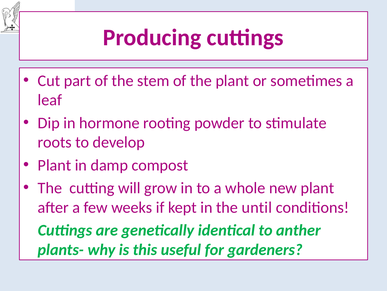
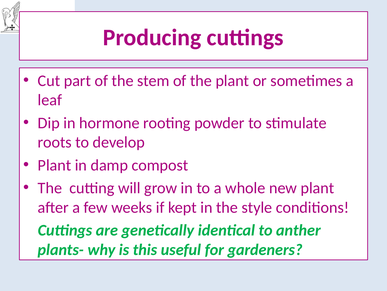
until: until -> style (257, 207)
